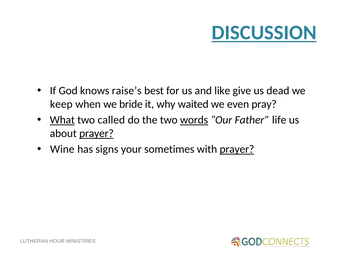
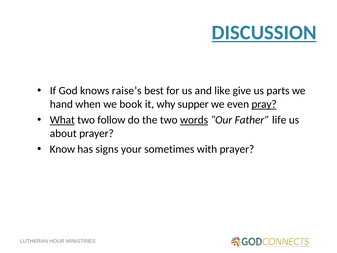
dead: dead -> parts (278, 91)
keep: keep -> hand (61, 104)
bride: bride -> book (131, 104)
waited: waited -> supper (193, 104)
pray underline: none -> present (264, 104)
called: called -> follow (111, 120)
prayer underline: present -> none (96, 133)
Wine: Wine -> Know (62, 149)
prayer underline: present -> none (237, 149)
